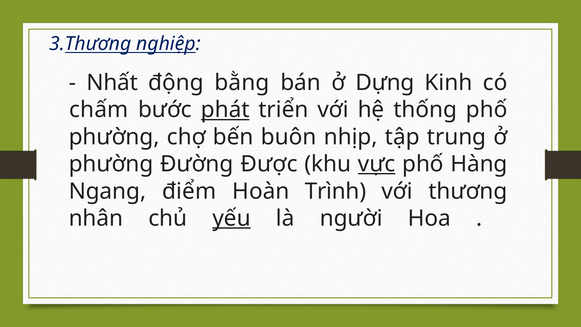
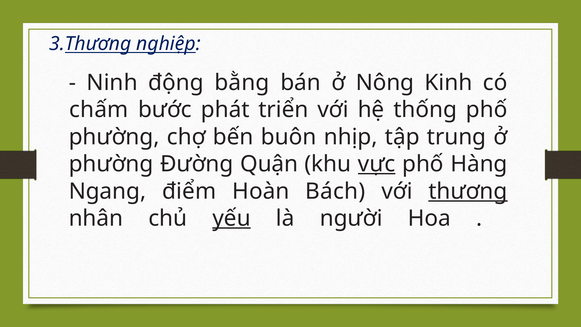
Nhất: Nhất -> Ninh (112, 83)
Dựng: Dựng -> Nông (385, 83)
phát underline: present -> none (225, 110)
Được: Được -> Quận (269, 164)
Trình: Trình -> Bách (335, 191)
thương underline: none -> present (468, 191)
